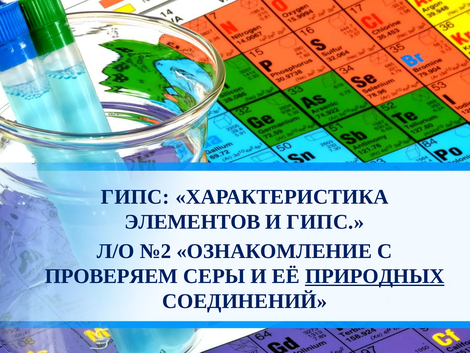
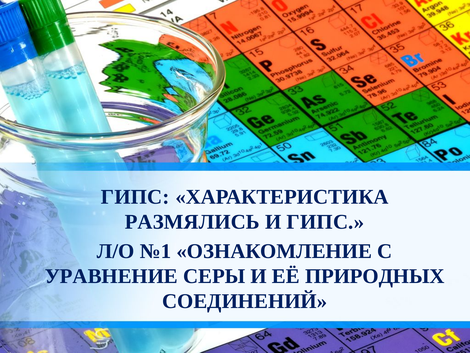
ЭЛЕМЕНТОВ: ЭЛЕМЕНТОВ -> РАЗМЯЛИСЬ (192, 222)
№2: №2 -> №1 (155, 251)
ПРОВЕРЯЕМ: ПРОВЕРЯЕМ -> УРАВНЕНИЕ (111, 276)
ПРИРОДНЫХ underline: present -> none (375, 276)
